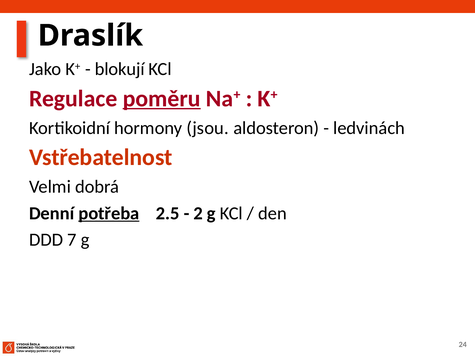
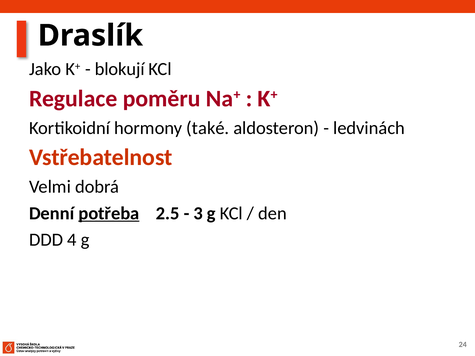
poměru underline: present -> none (162, 99)
jsou: jsou -> také (208, 128)
2: 2 -> 3 (198, 213)
7: 7 -> 4 (72, 240)
